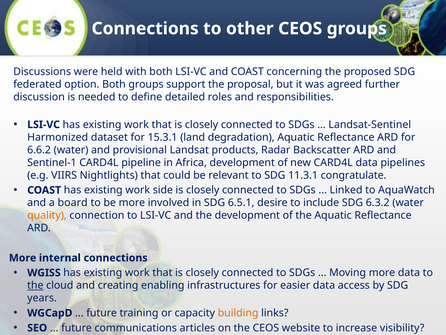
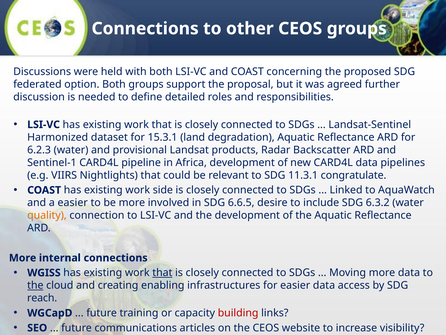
6.6.2: 6.6.2 -> 6.2.3 (39, 150)
a board: board -> easier (73, 203)
6.5.1: 6.5.1 -> 6.6.5 (241, 203)
that underline: none -> present (162, 272)
years: years -> reach (42, 298)
building colour: orange -> red (238, 313)
